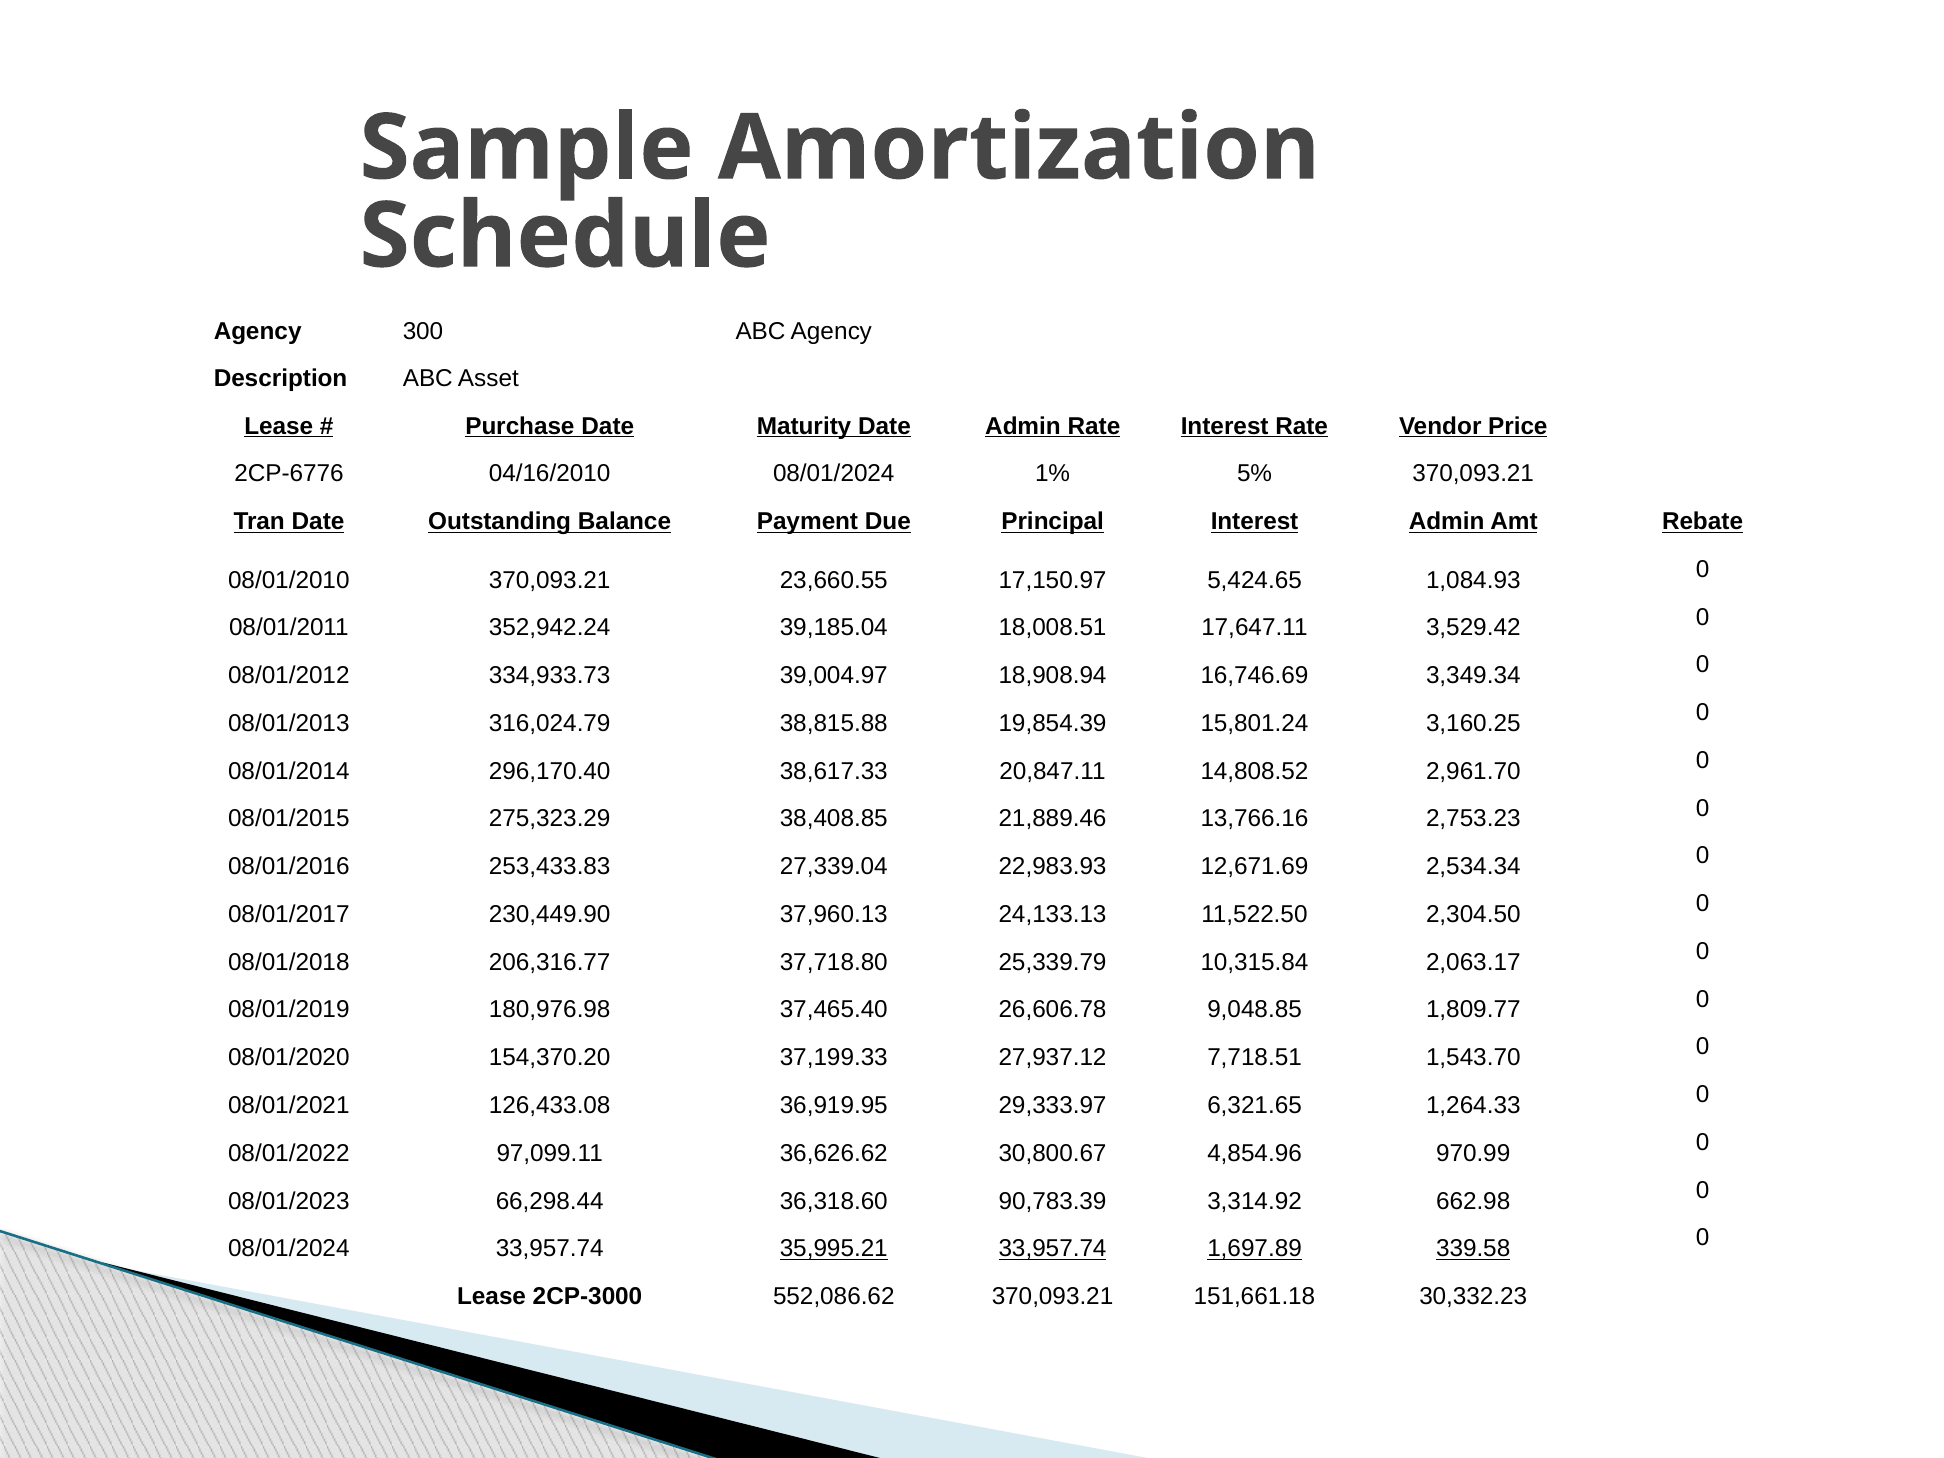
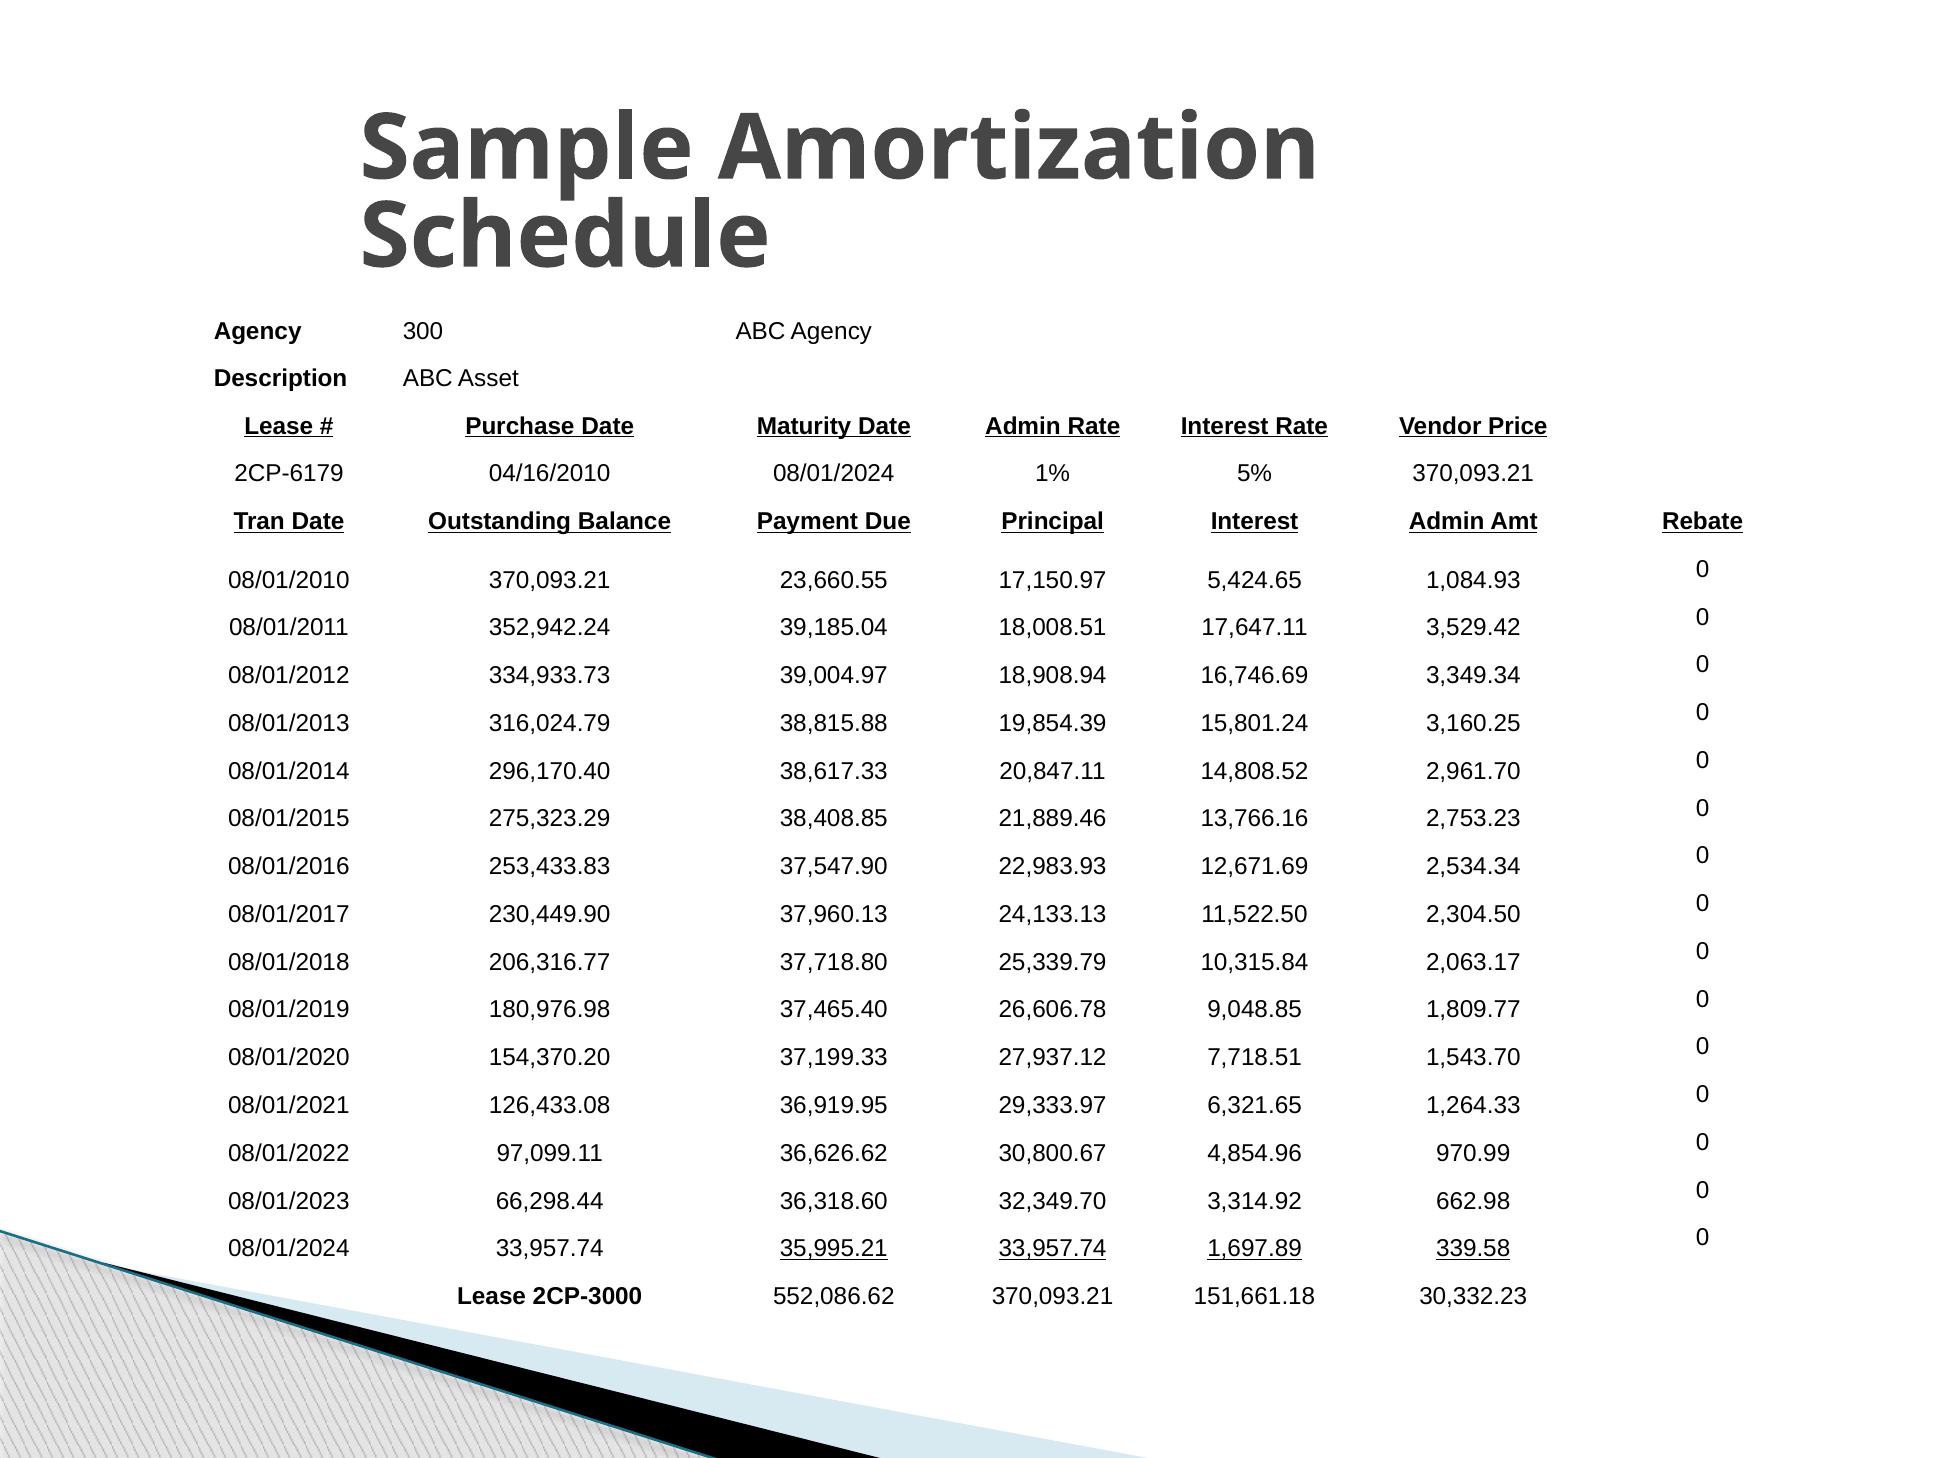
2CP-6776: 2CP-6776 -> 2CP-6179 (289, 474)
27,339.04: 27,339.04 -> 37,547.90 (834, 867)
90,783.39: 90,783.39 -> 32,349.70 (1053, 1201)
